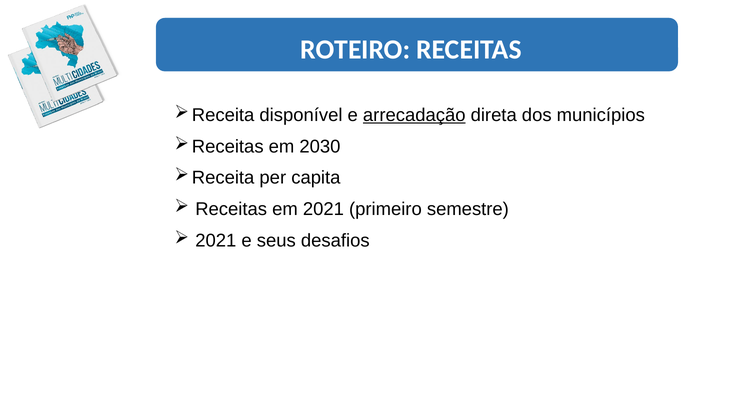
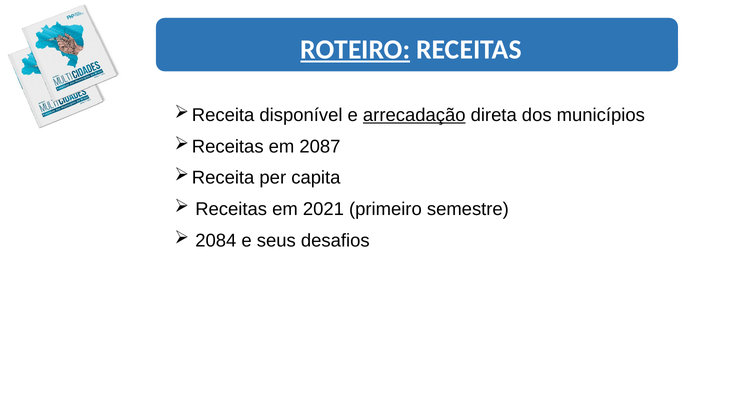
ROTEIRO underline: none -> present (355, 50)
2030: 2030 -> 2087 (320, 146)
2021: 2021 -> 2084 (216, 241)
